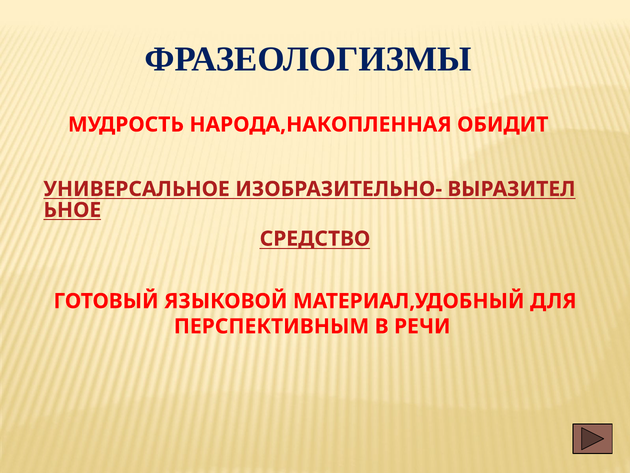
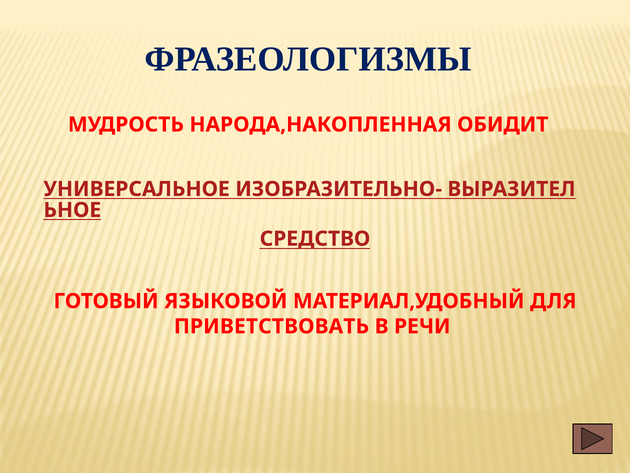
ПЕРСПЕКТИВНЫМ: ПЕРСПЕКТИВНЫМ -> ПРИВЕТСТВОВАТЬ (271, 326)
